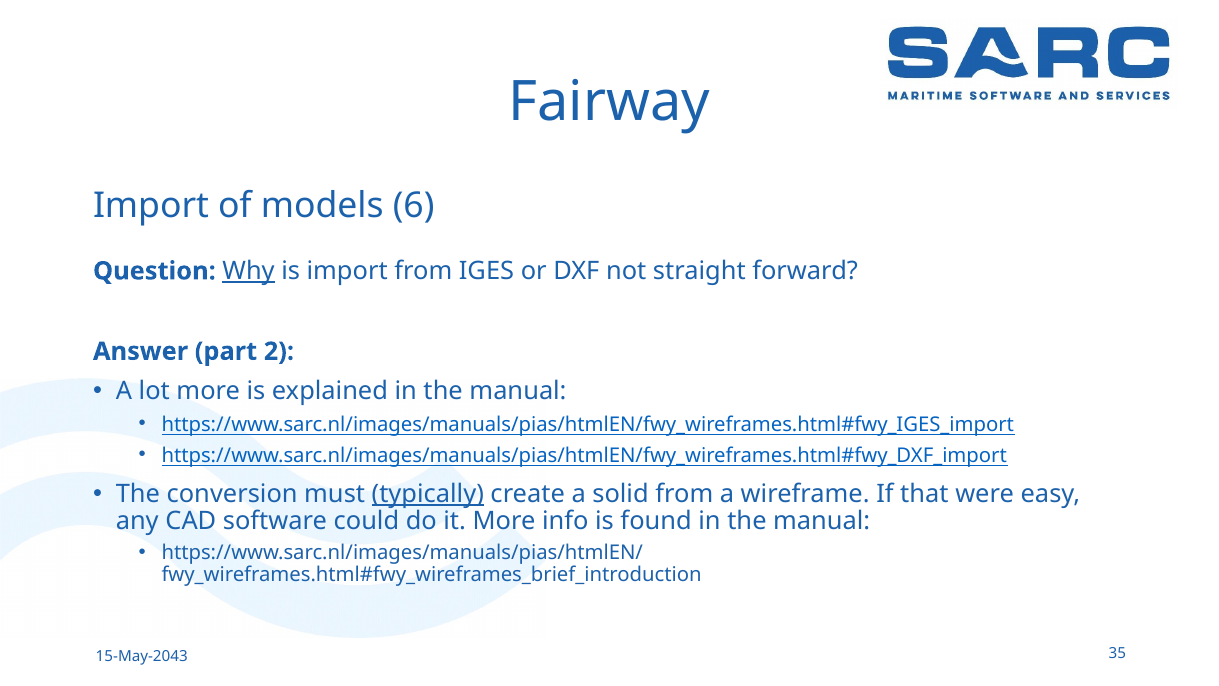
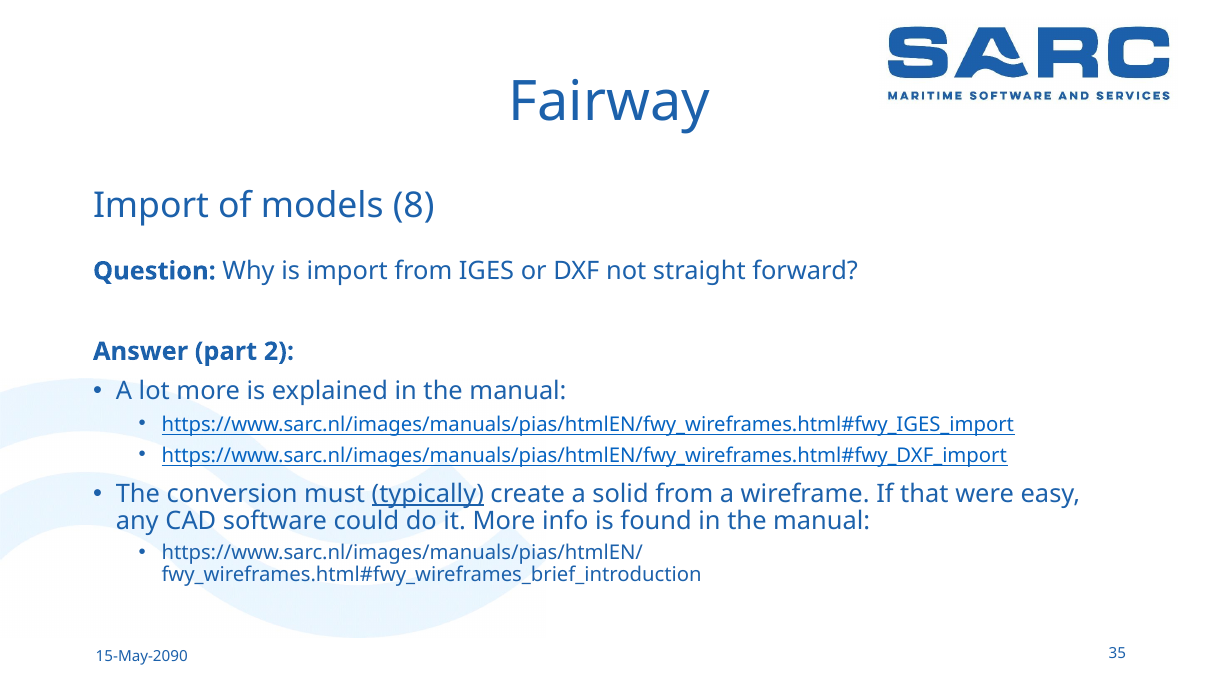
6: 6 -> 8 (414, 206)
Why underline: present -> none (249, 271)
15-May-2043: 15-May-2043 -> 15-May-2090 (142, 656)
